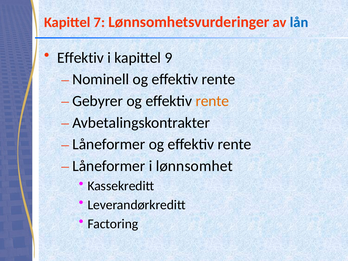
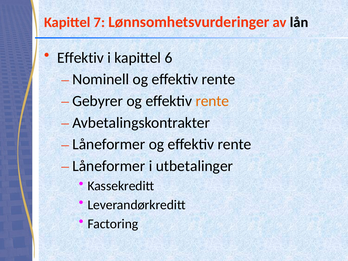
lån colour: blue -> black (299, 22)
9: 9 -> 6 (168, 58)
lønnsomhet: lønnsomhet -> utbetalinger (194, 166)
